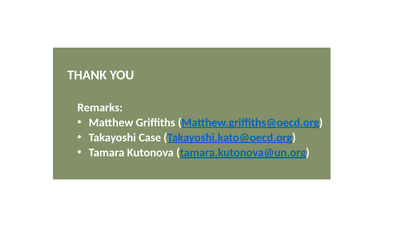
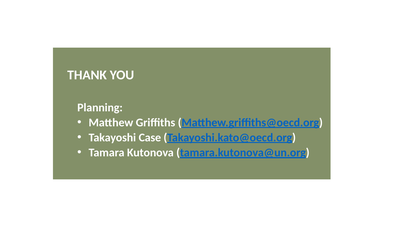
Remarks: Remarks -> Planning (100, 107)
